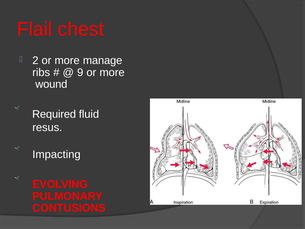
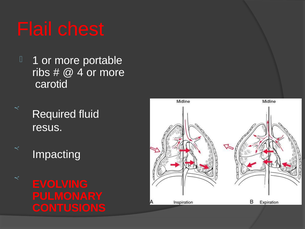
2: 2 -> 1 (35, 60)
manage: manage -> portable (103, 60)
9: 9 -> 4 (80, 72)
wound: wound -> carotid (51, 84)
